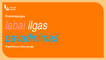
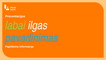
labai colour: pink -> light green (15, 25)
